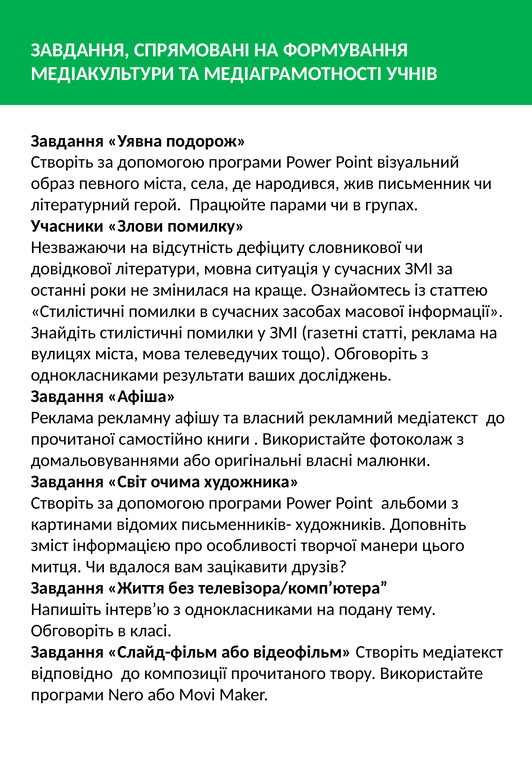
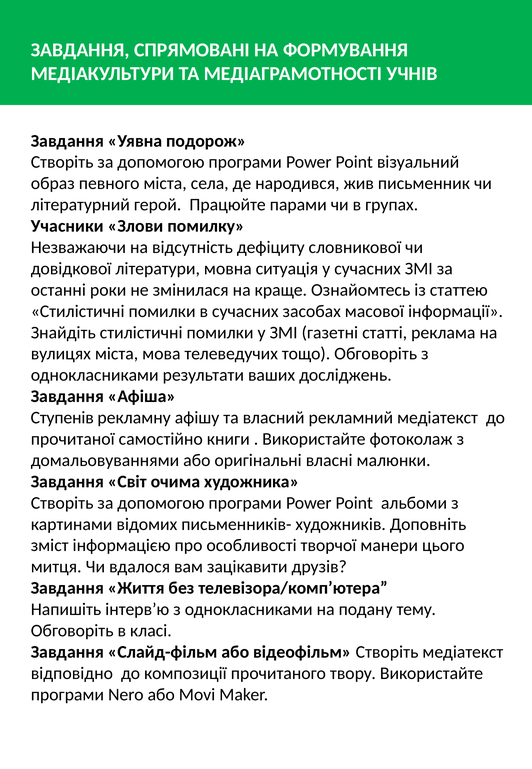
Реклама: Реклама -> Ступенів (62, 417)
